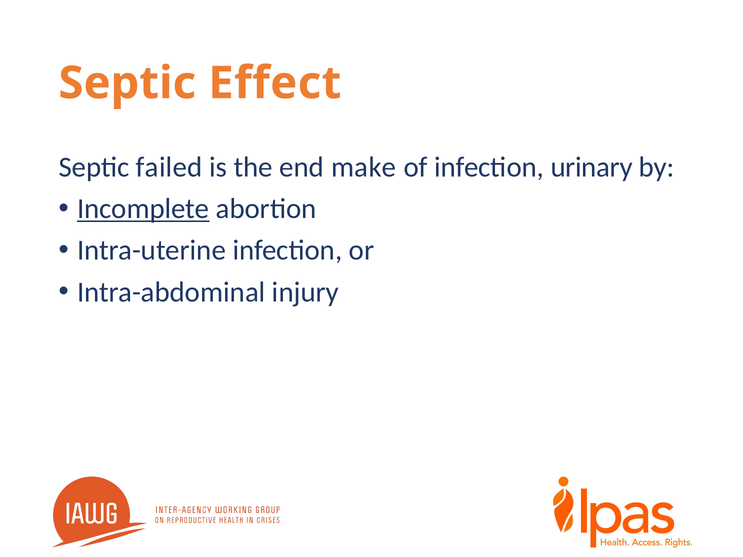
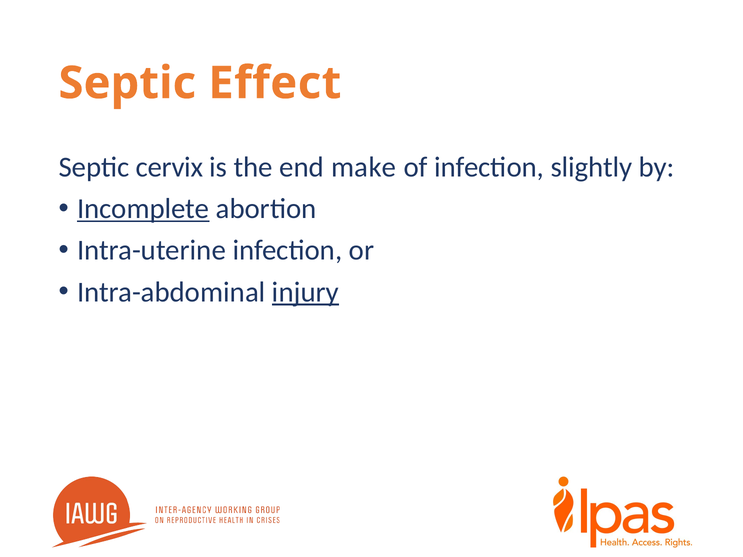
failed: failed -> cervix (169, 167)
urinary: urinary -> slightly (592, 167)
injury underline: none -> present (305, 292)
